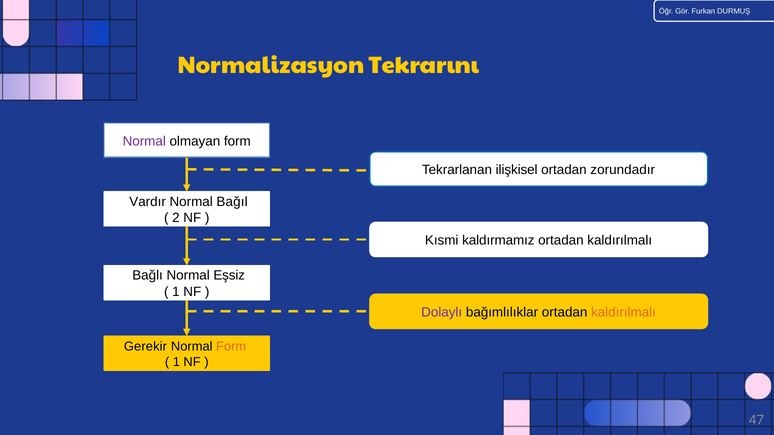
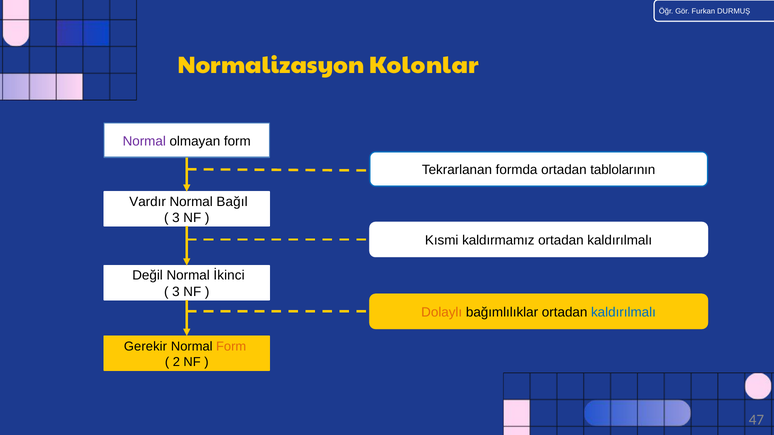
Tekrarını: Tekrarını -> Kolonlar (424, 65)
ilişkisel: ilişkisel -> formda (517, 170)
zorundadır: zorundadır -> tablolarının (623, 170)
2: 2 -> 3 (176, 218)
Bağlı: Bağlı -> Değil (148, 276)
Eşsiz: Eşsiz -> İkinci (229, 276)
1: 1 -> 3 (176, 292)
Dolaylı colour: purple -> orange (442, 313)
kaldırılmalı colour: orange -> blue (623, 313)
1: 1 -> 2 (176, 362)
